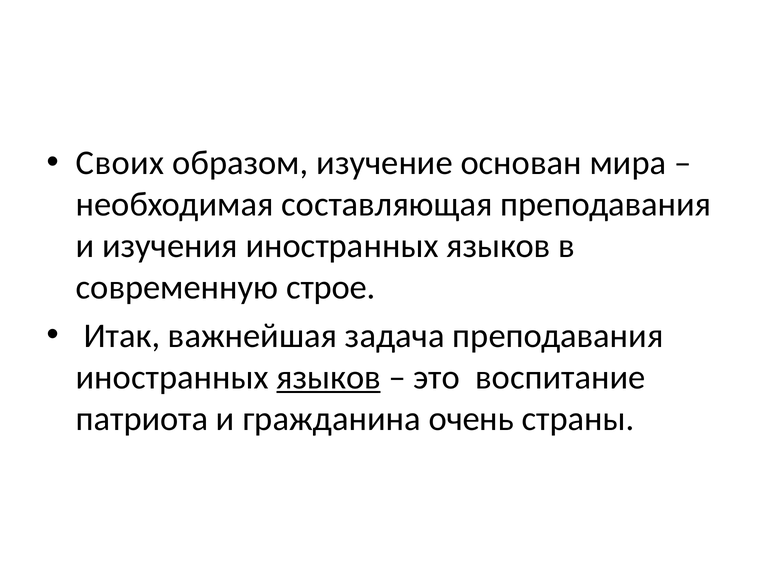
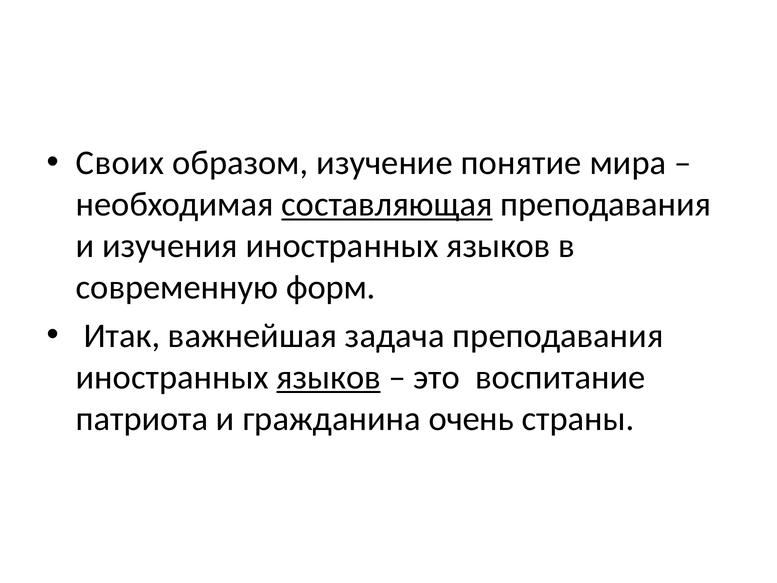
основан: основан -> понятие (521, 163)
составляющая underline: none -> present (387, 204)
строе: строе -> форм (331, 287)
